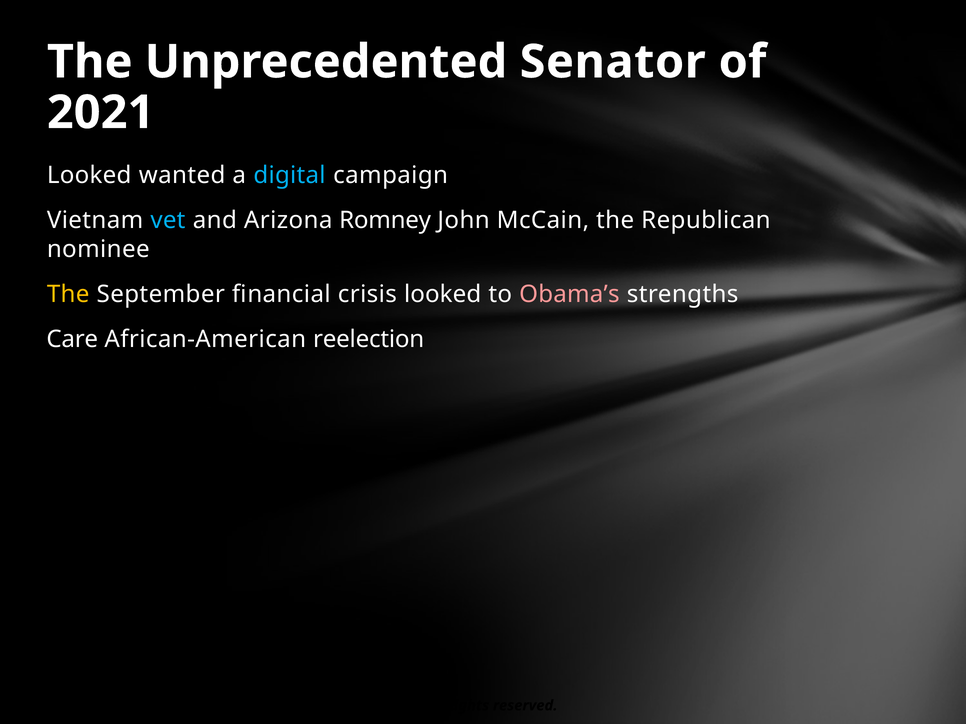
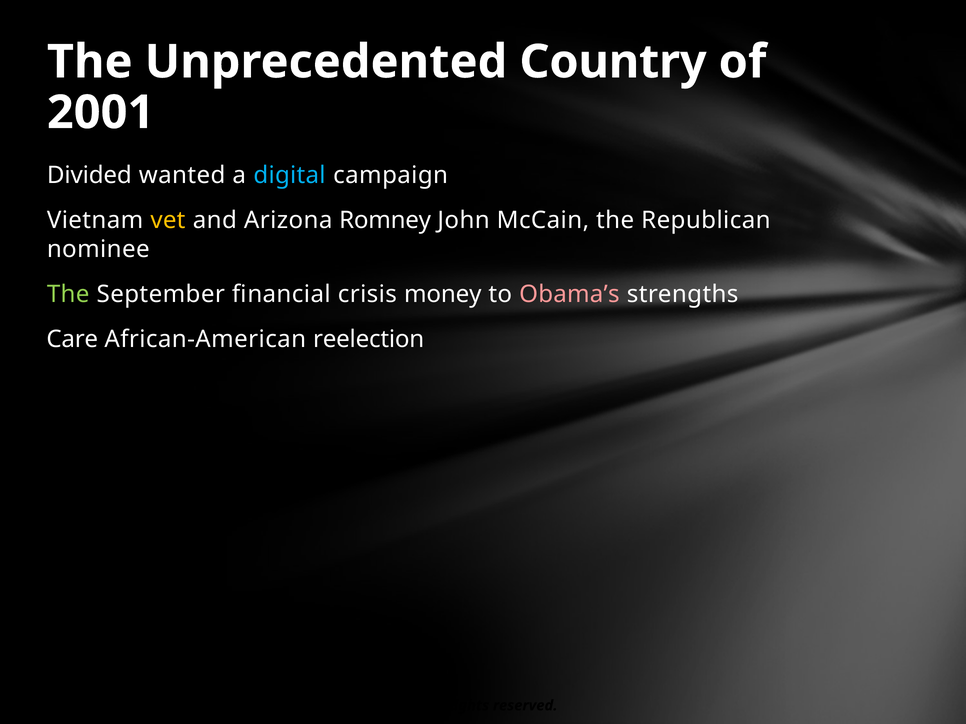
Senator: Senator -> Country (613, 62)
2021: 2021 -> 2001 (101, 113)
Looked: Looked -> Divided (89, 176)
vet colour: light blue -> yellow (168, 221)
The colour: yellow -> light green (68, 295)
crisis looked: looked -> money (443, 295)
